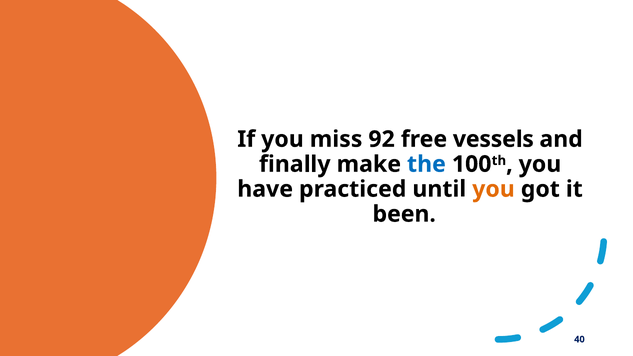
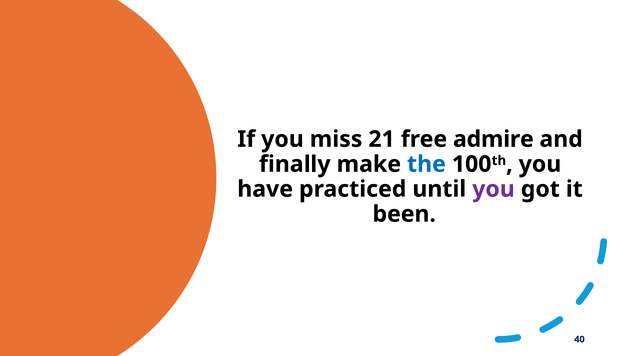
92: 92 -> 21 (382, 139)
vessels: vessels -> admire (493, 139)
you colour: orange -> purple (494, 189)
